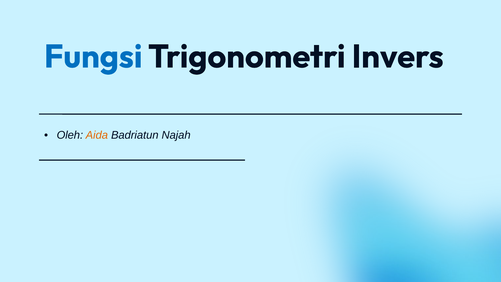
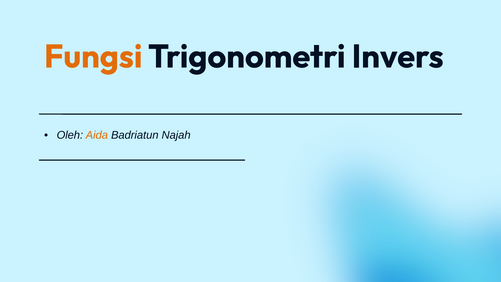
Fungsi colour: blue -> orange (93, 57)
